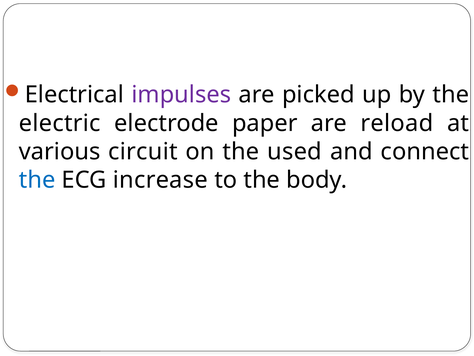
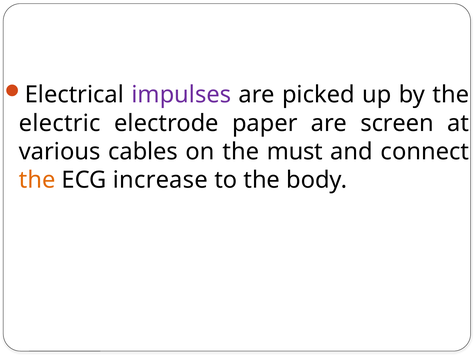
reload: reload -> screen (397, 123)
circuit: circuit -> cables (143, 151)
used: used -> must (295, 151)
the colour: blue -> orange (37, 180)
